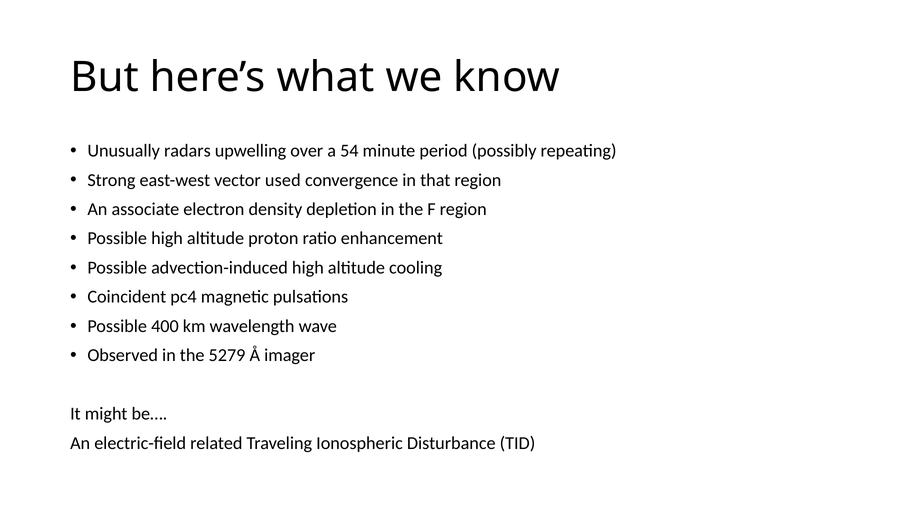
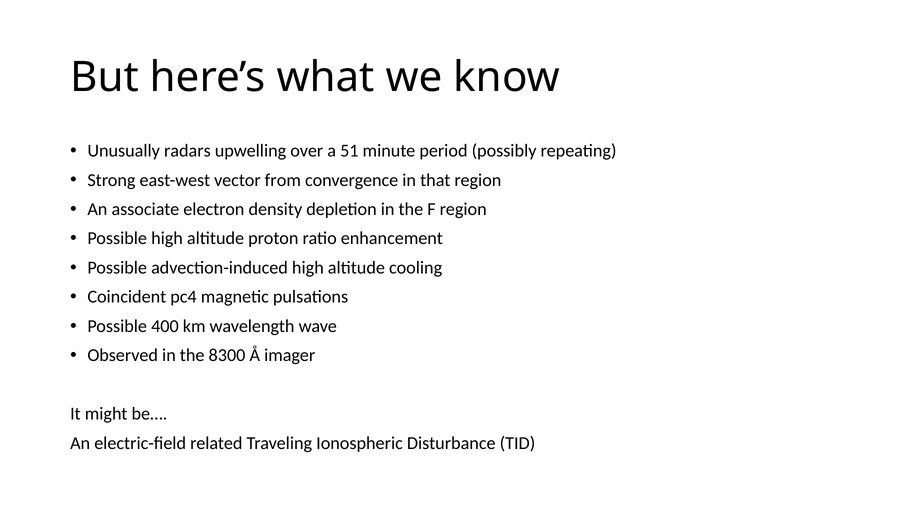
54: 54 -> 51 (349, 151)
used: used -> from (283, 180)
5279: 5279 -> 8300 (227, 356)
